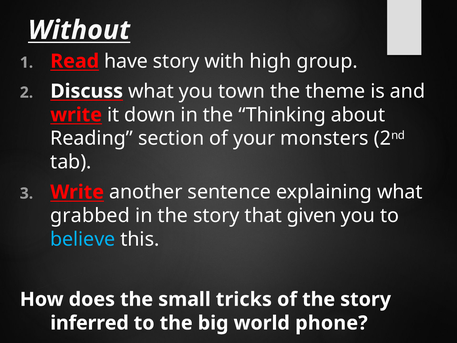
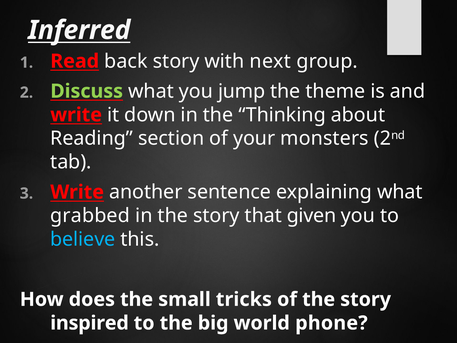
Without: Without -> Inferred (79, 30)
have: have -> back (126, 61)
high: high -> next (270, 61)
Discuss colour: white -> light green (87, 91)
town: town -> jump (242, 91)
inferred: inferred -> inspired (90, 323)
